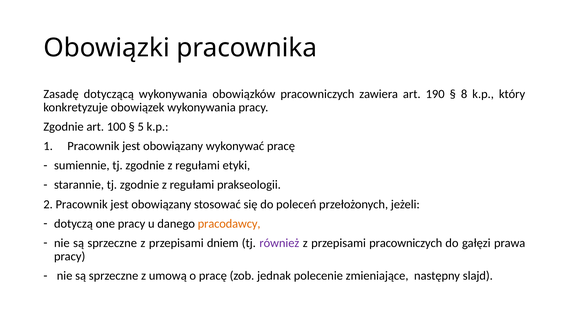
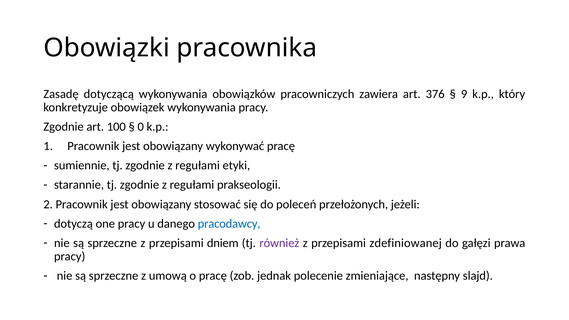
190: 190 -> 376 (435, 94)
8: 8 -> 9 (464, 94)
5: 5 -> 0 (141, 127)
pracodawcy colour: orange -> blue (229, 224)
przepisami pracowniczych: pracowniczych -> zdefiniowanej (406, 243)
